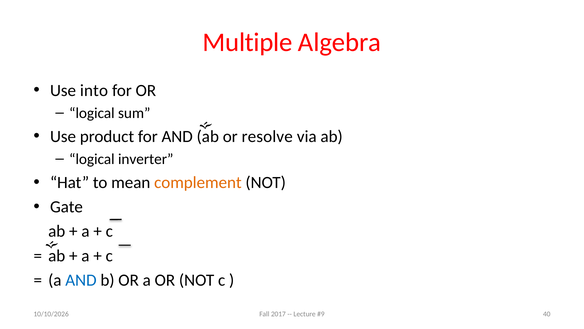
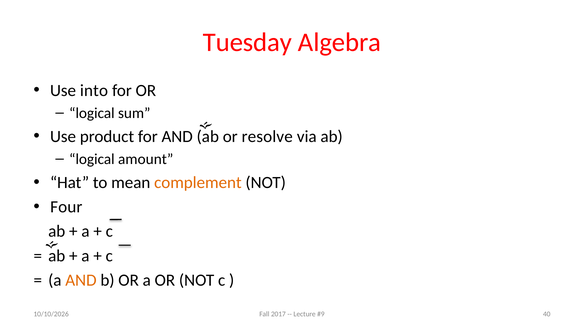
Multiple: Multiple -> Tuesday (247, 42)
inverter: inverter -> amount (146, 159)
Gate: Gate -> Four (66, 207)
AND colour: blue -> orange (81, 280)
